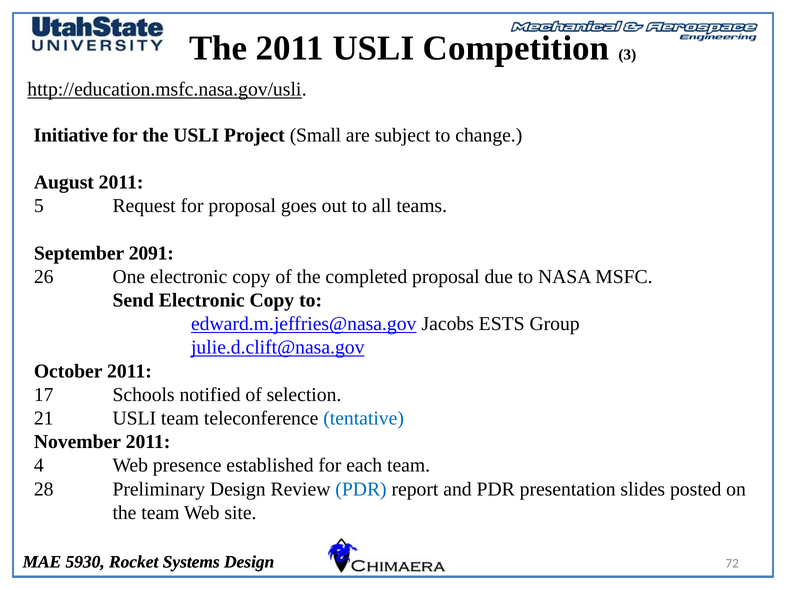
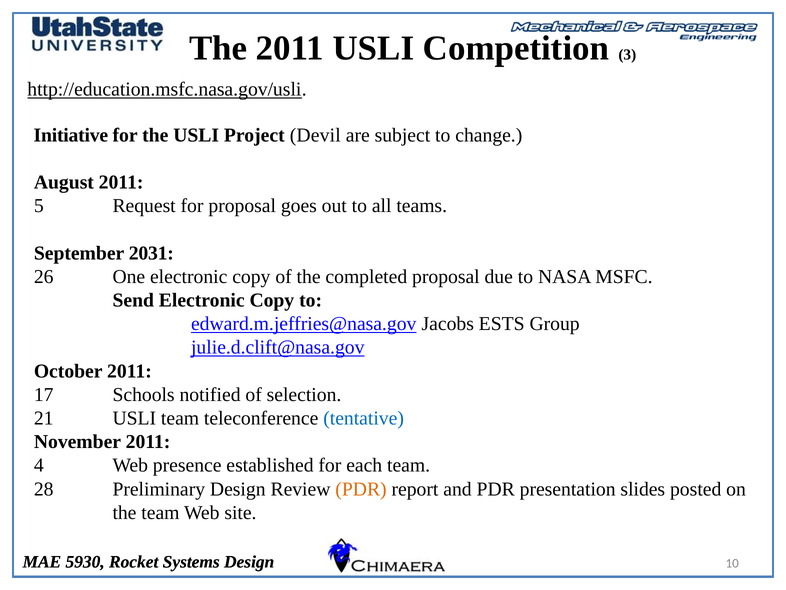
Small: Small -> Devil (315, 135)
2091: 2091 -> 2031 (151, 253)
PDR colour: blue -> orange (361, 489)
72: 72 -> 10 (732, 563)
